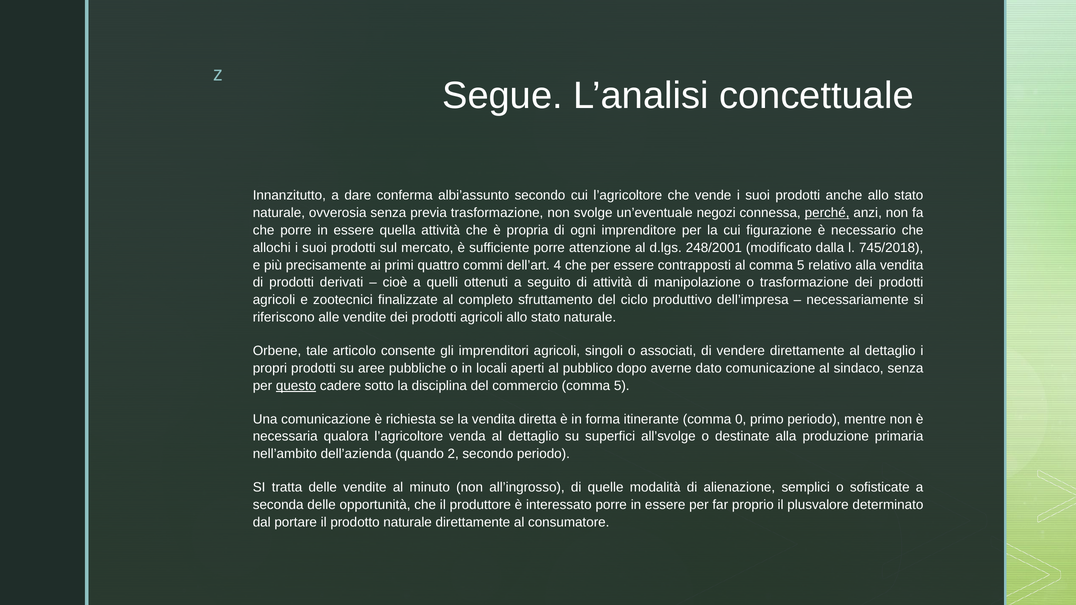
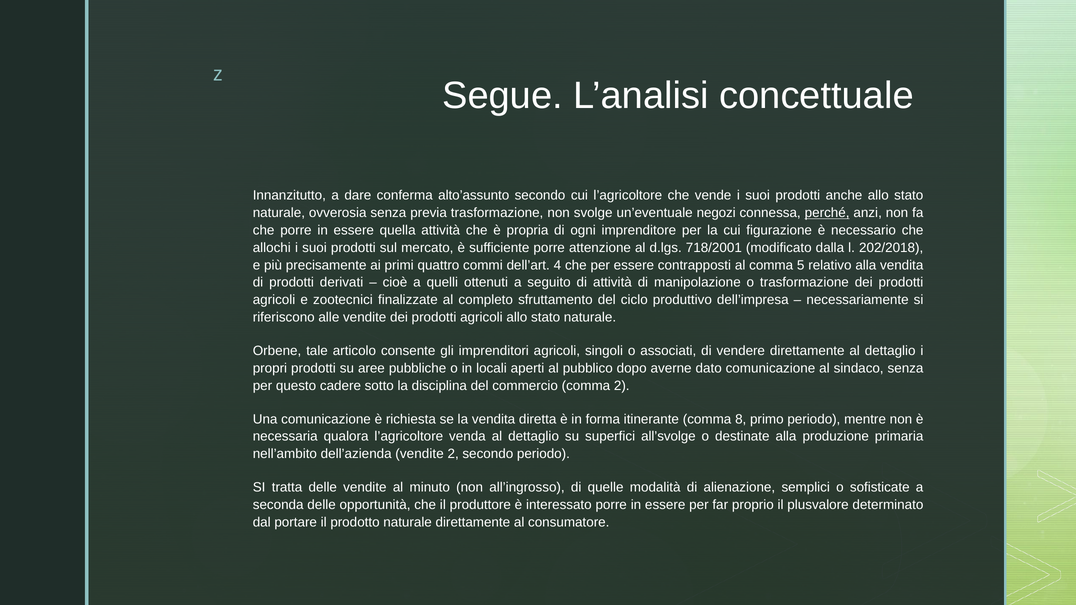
albi’assunto: albi’assunto -> alto’assunto (474, 196)
248/2001: 248/2001 -> 718/2001 (714, 248)
745/2018: 745/2018 -> 202/2018 (891, 248)
questo underline: present -> none (296, 386)
commercio comma 5: 5 -> 2 (622, 386)
0: 0 -> 8 (741, 419)
dell’azienda quando: quando -> vendite (420, 454)
